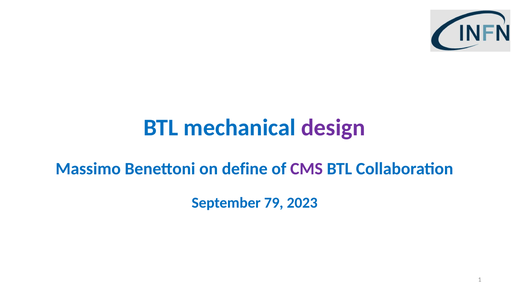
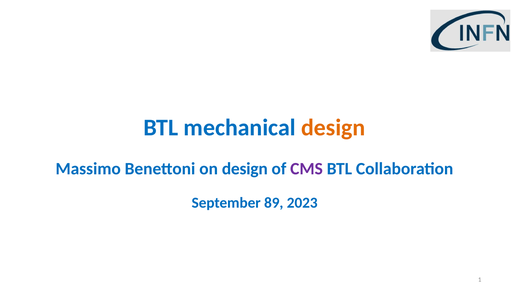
design colour: purple -> orange (333, 128)
on define: define -> design (245, 169)
79: 79 -> 89 (274, 203)
